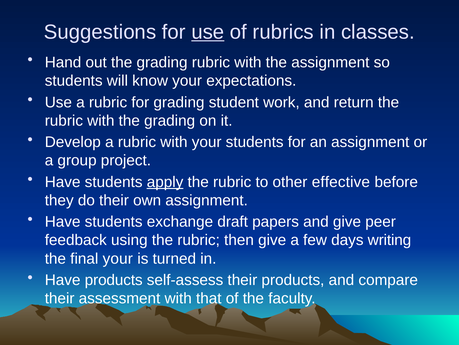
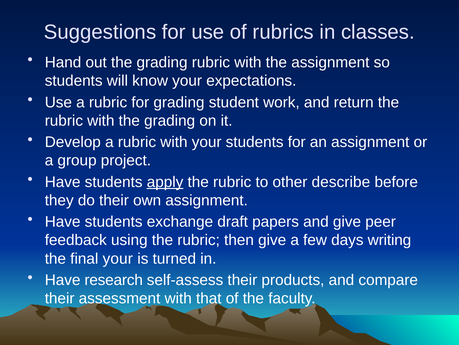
use underline: present -> none (208, 32)
effective: effective -> describe (341, 182)
Have products: products -> research (114, 280)
